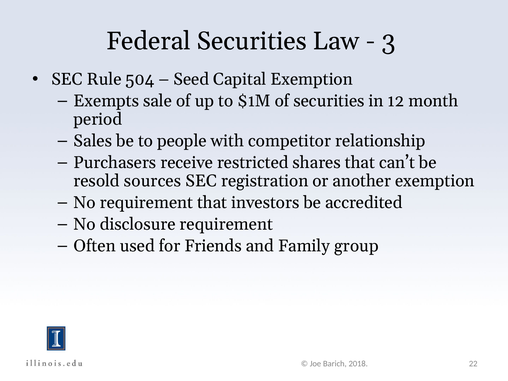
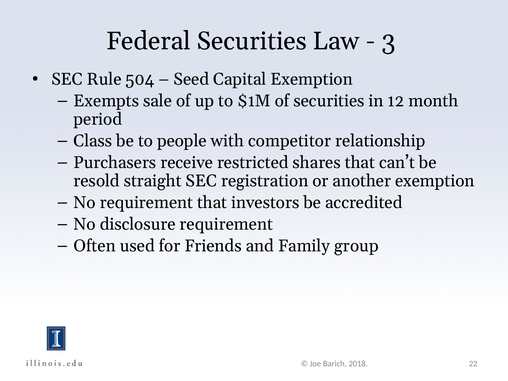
Sales: Sales -> Class (93, 141)
sources: sources -> straight (153, 181)
